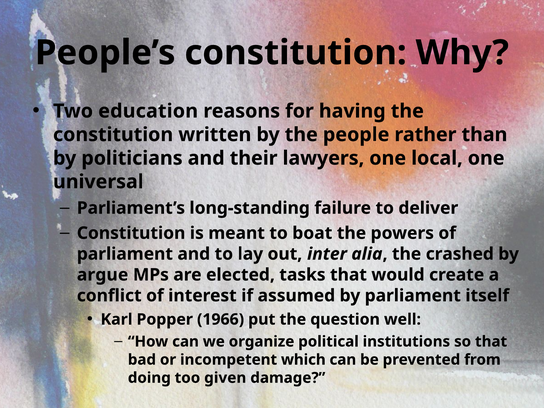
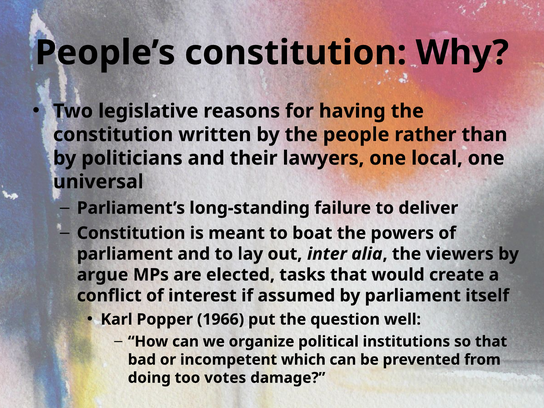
education: education -> legislative (148, 111)
crashed: crashed -> viewers (460, 254)
given: given -> votes (225, 378)
